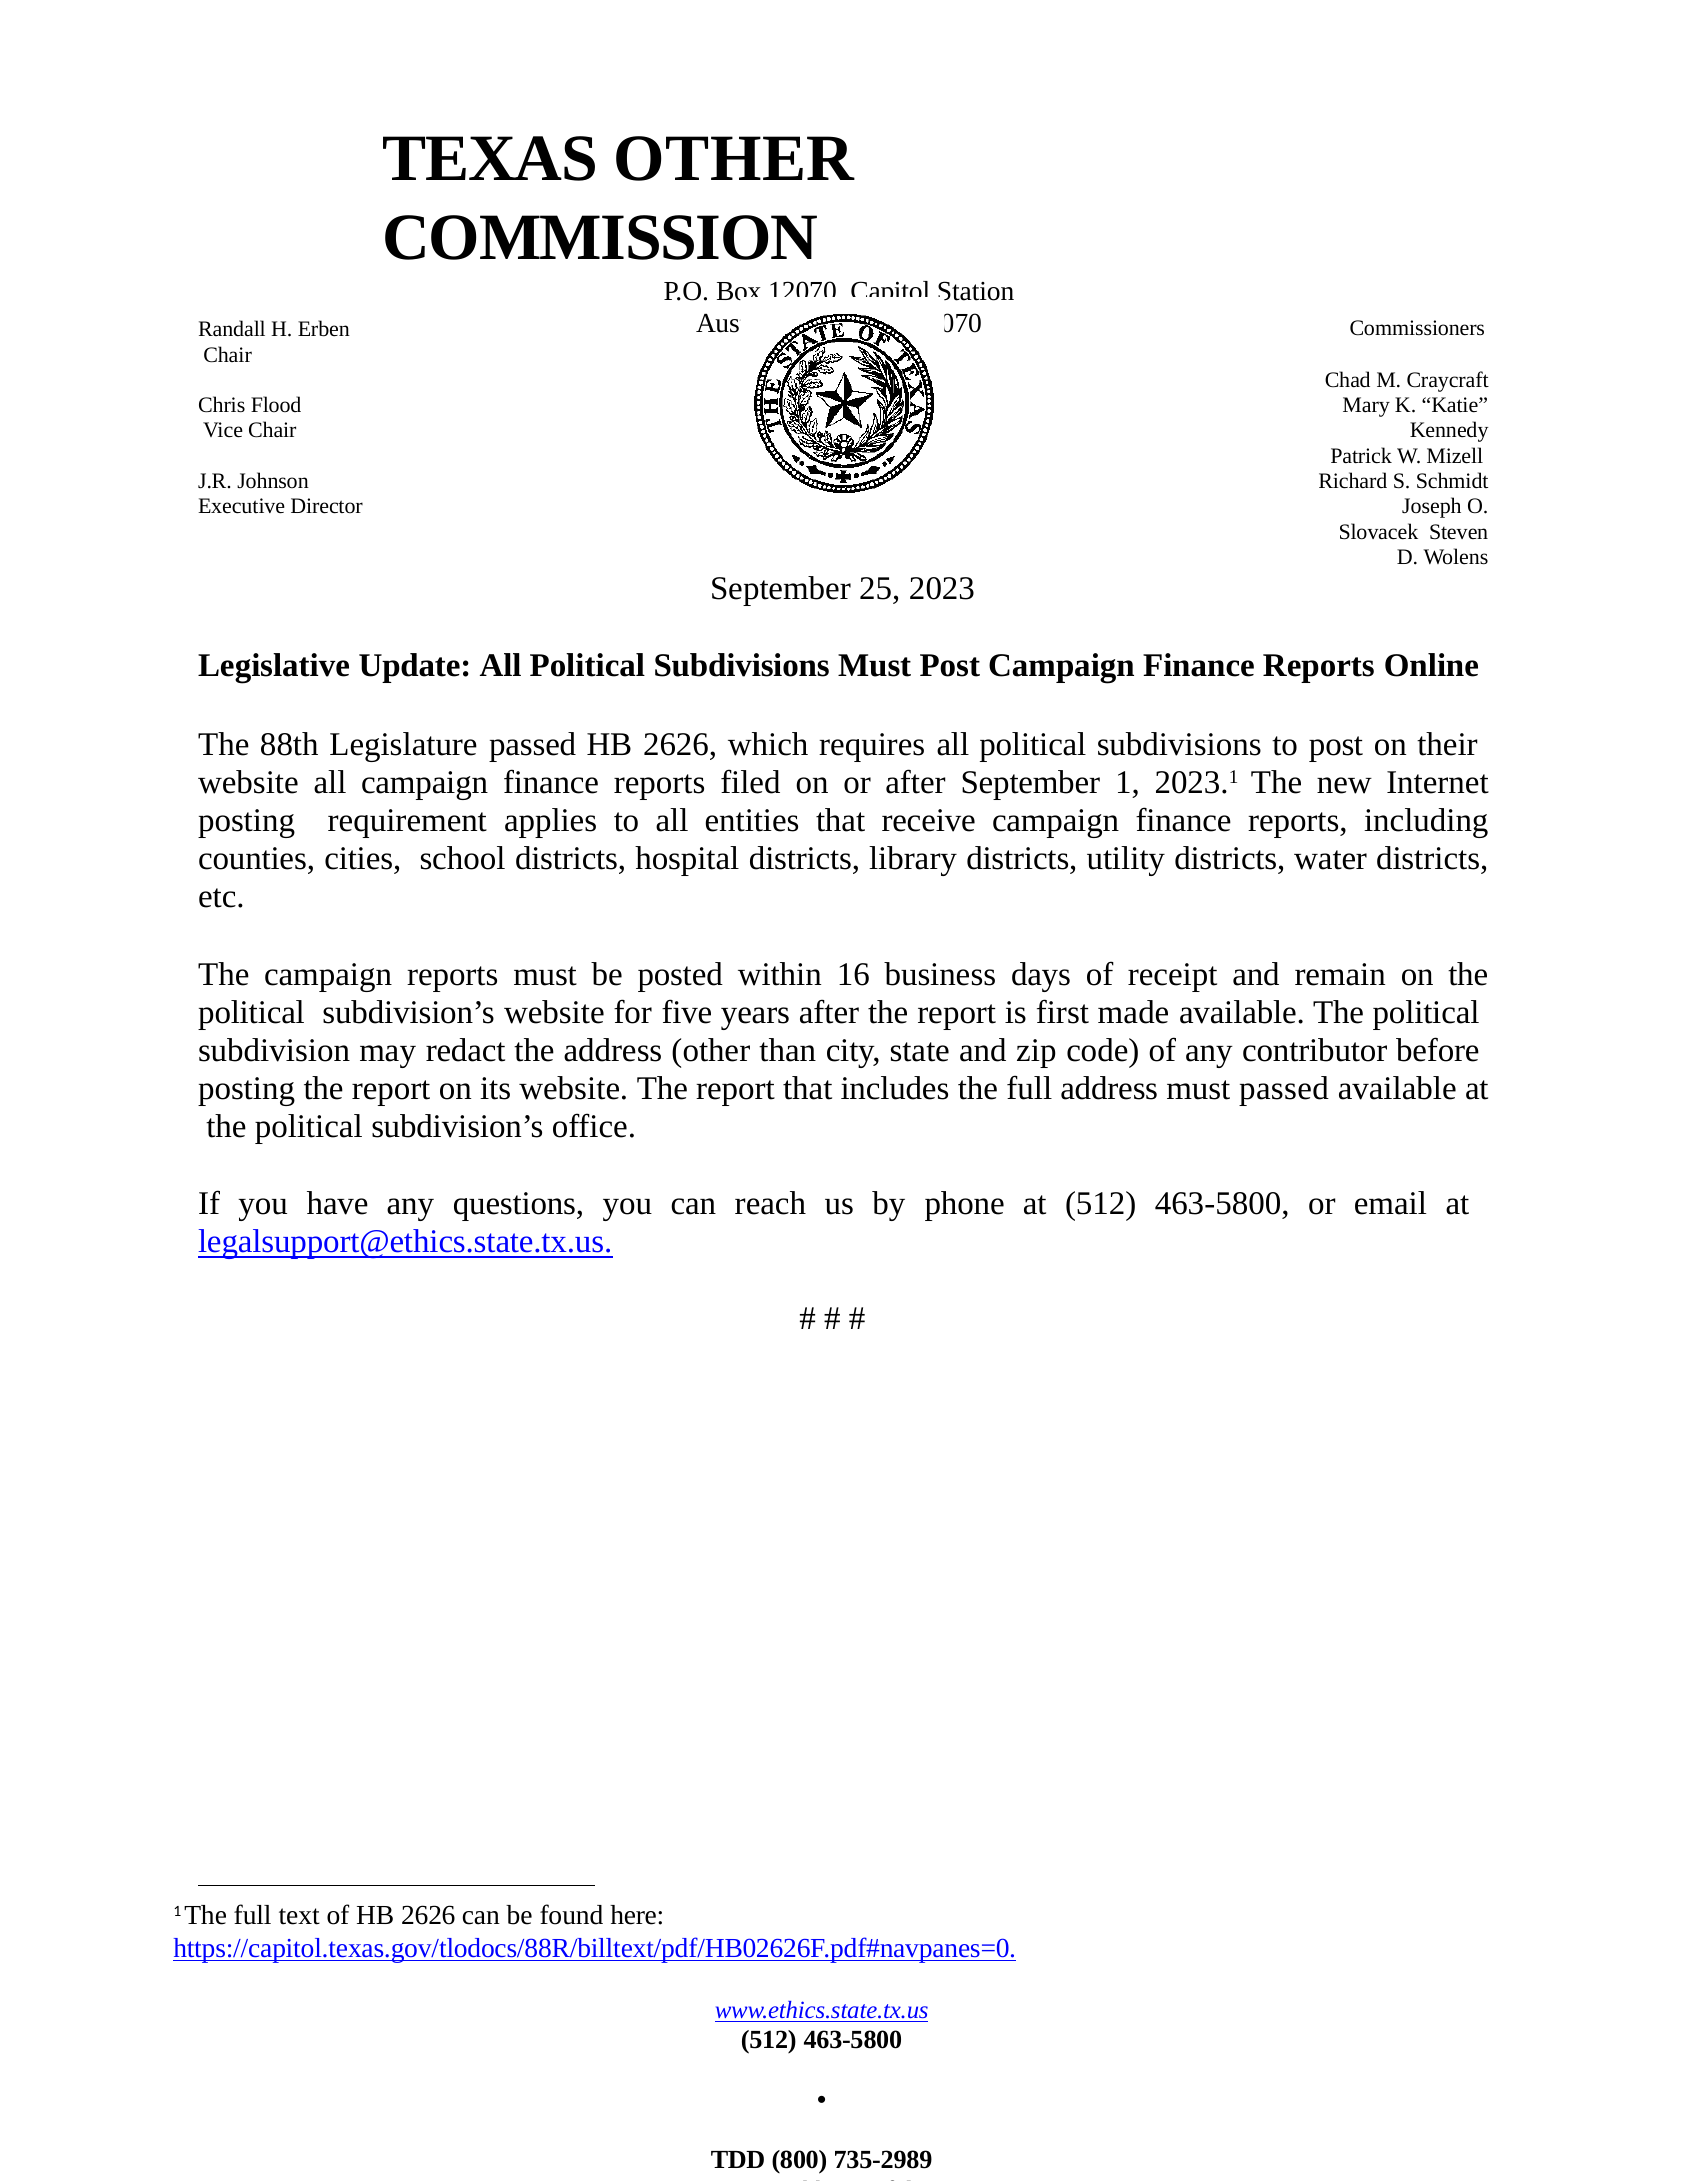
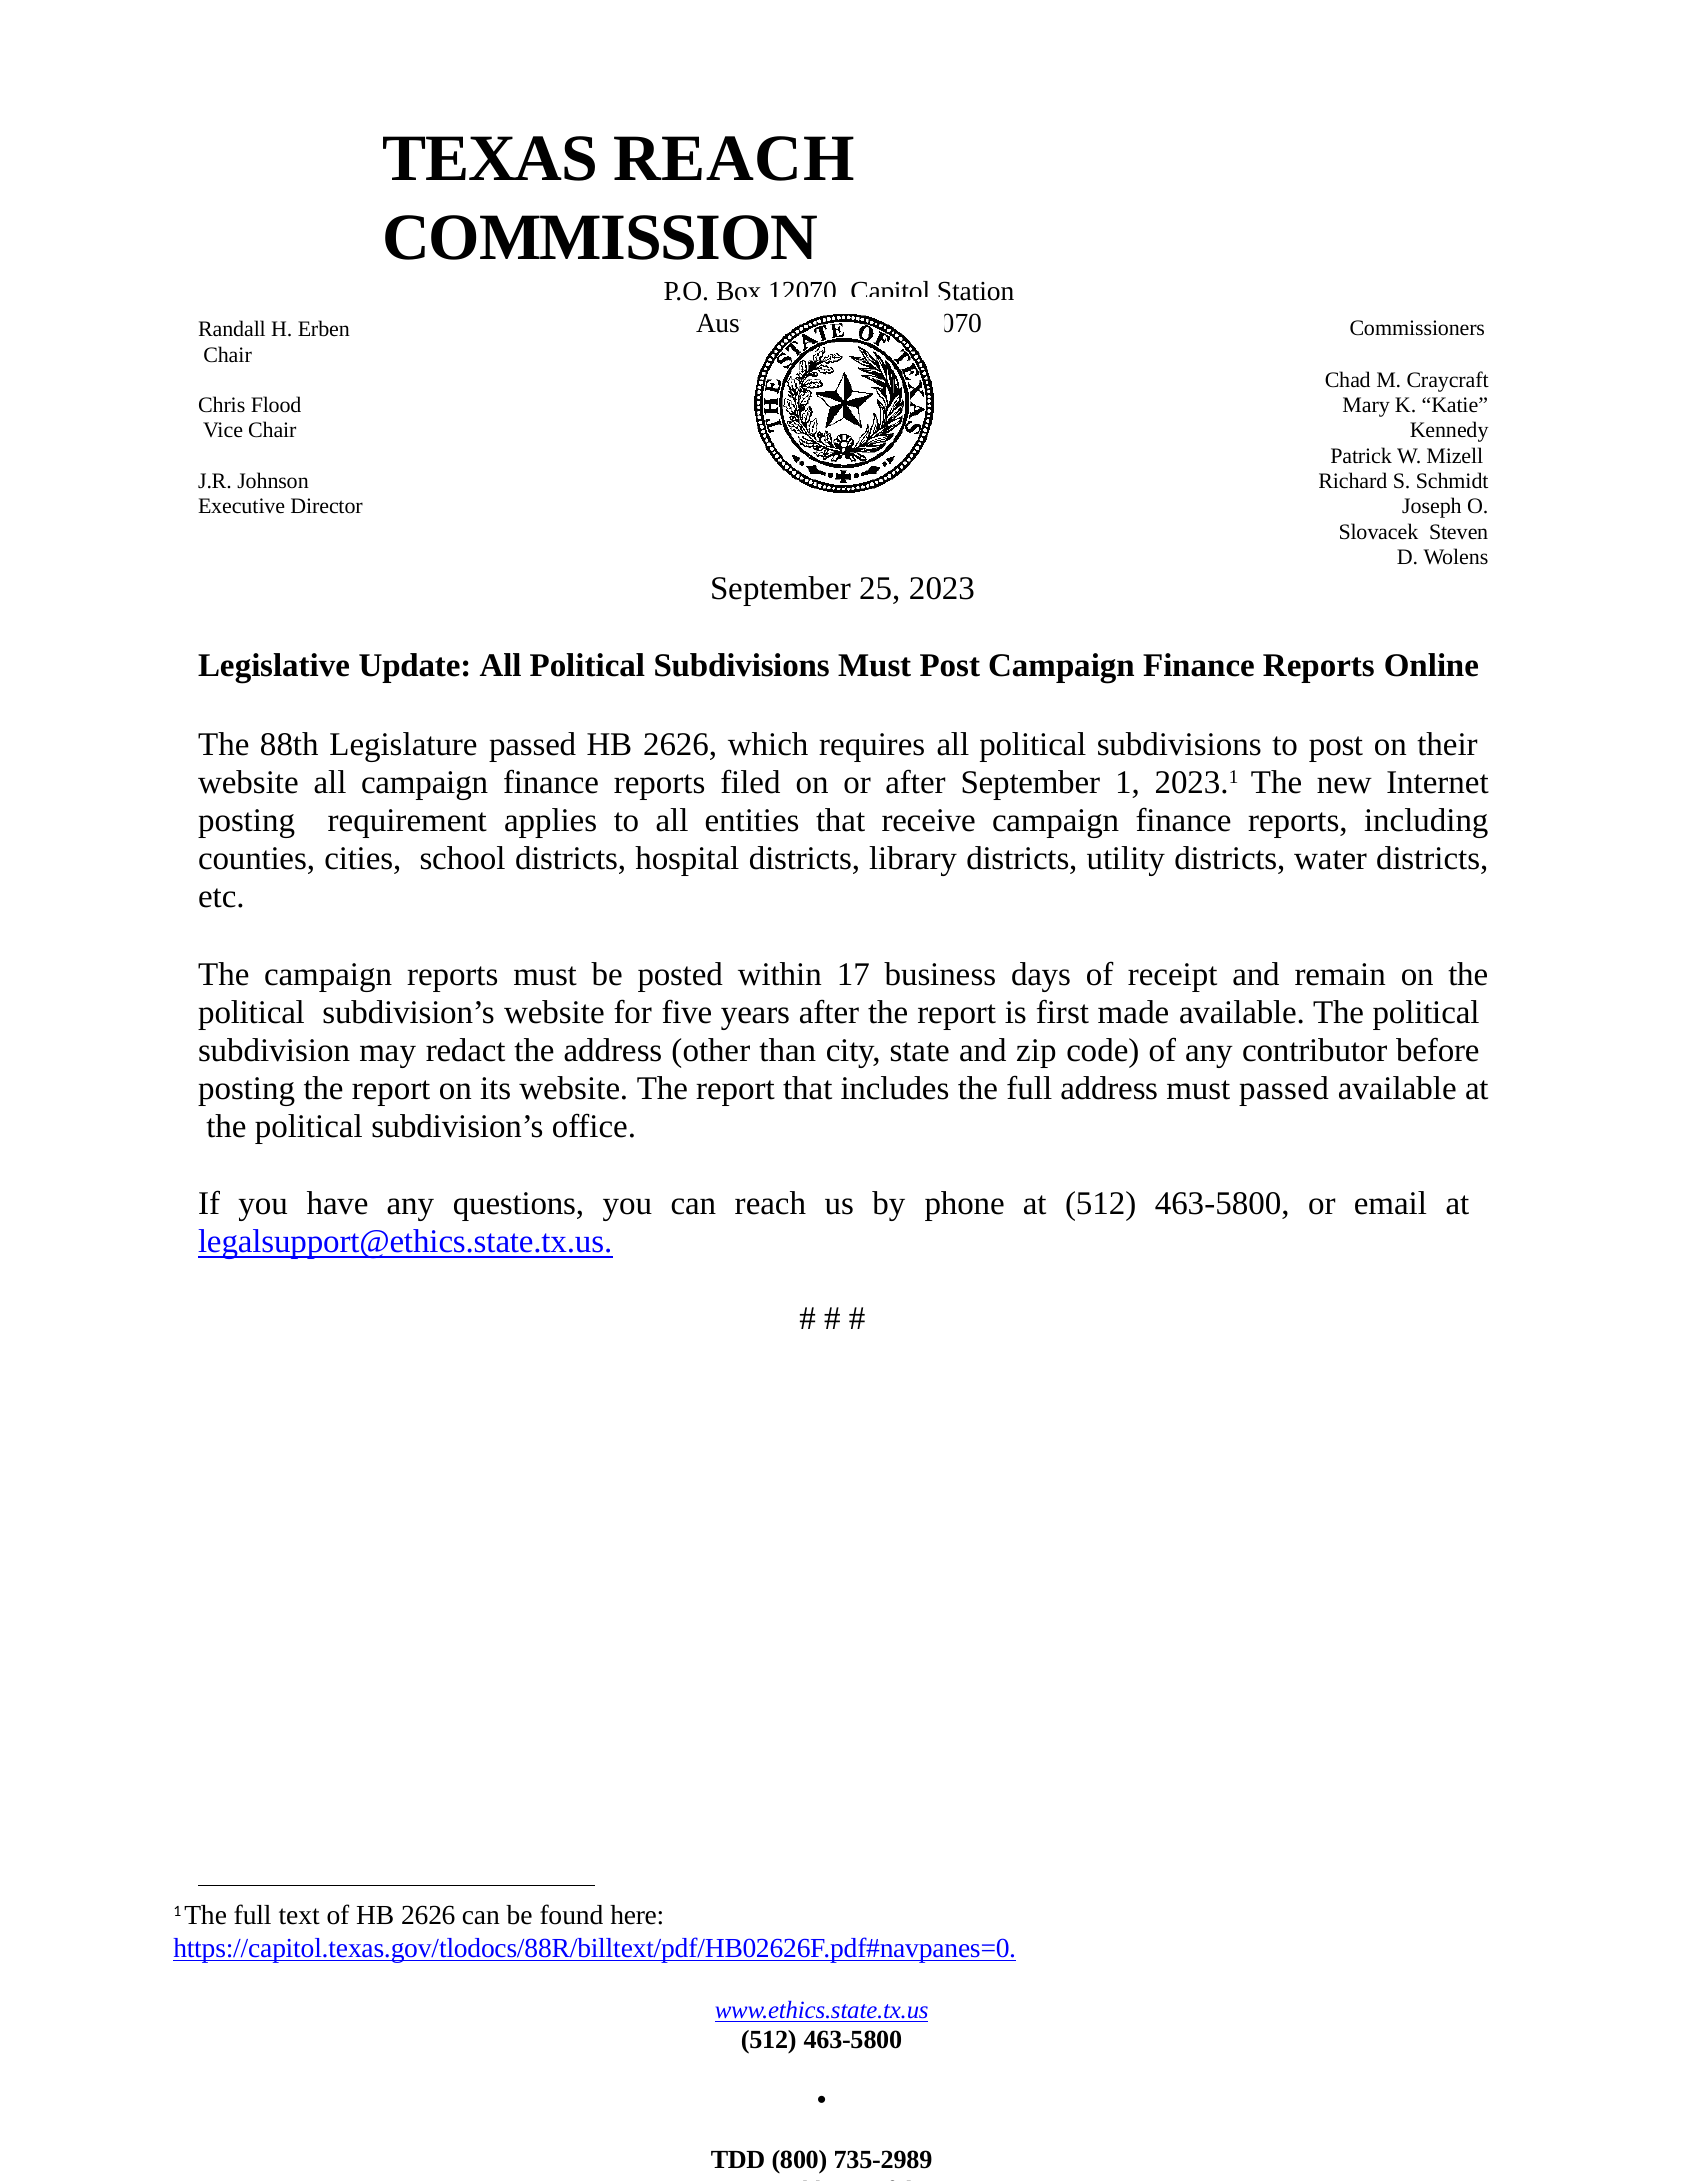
TEXAS OTHER: OTHER -> REACH (734, 158)
16: 16 -> 17 (853, 974)
